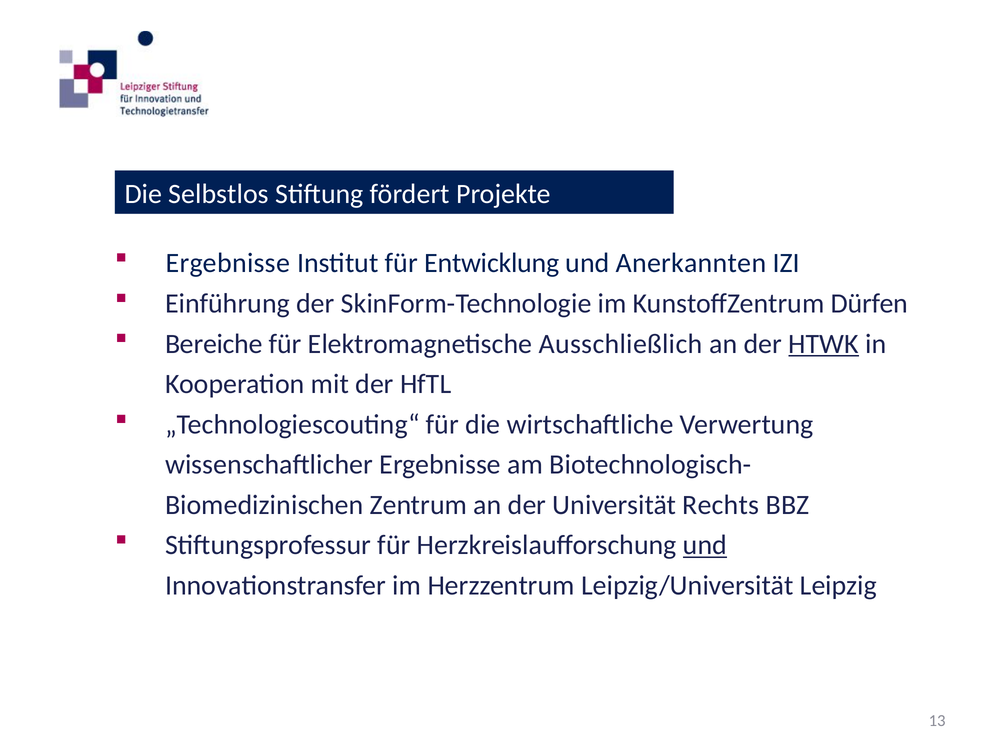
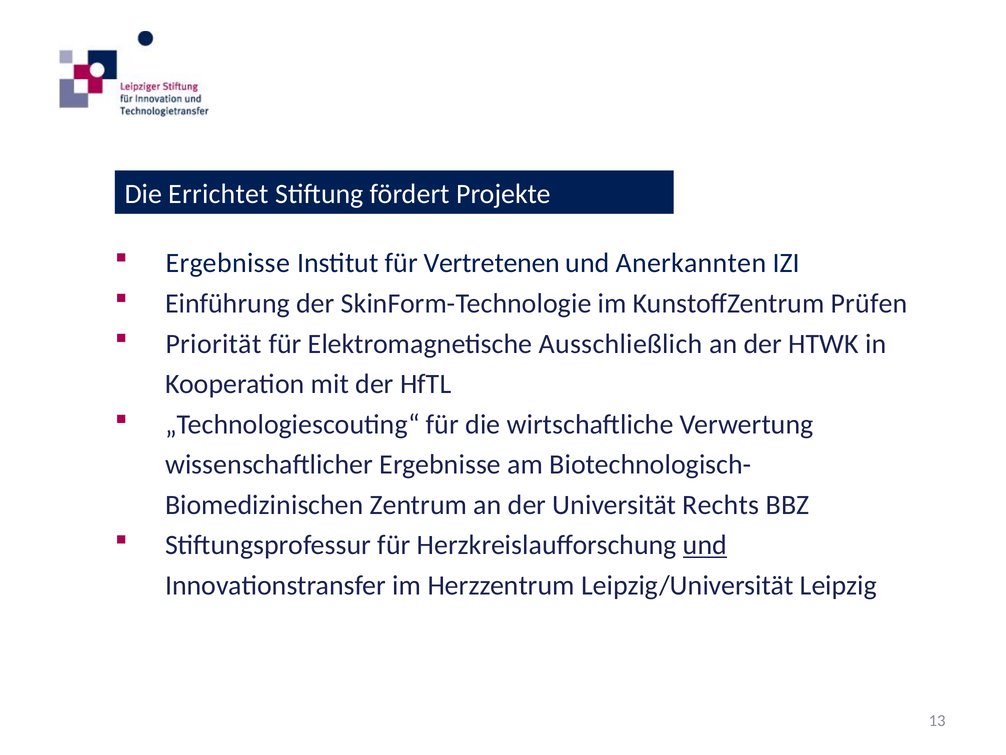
Selbstlos: Selbstlos -> Errichtet (219, 194)
Entwicklung: Entwicklung -> Vertretenen (492, 263)
Dürfen: Dürfen -> Prüfen (869, 303)
Bereiche: Bereiche -> Priorität (214, 344)
HTWK underline: present -> none (824, 344)
